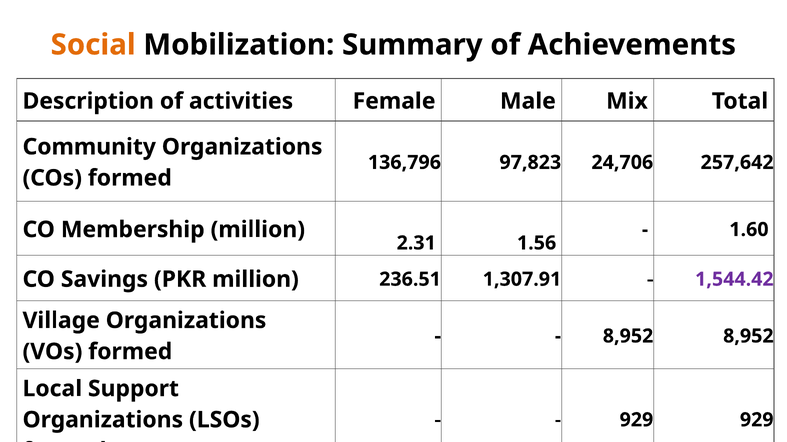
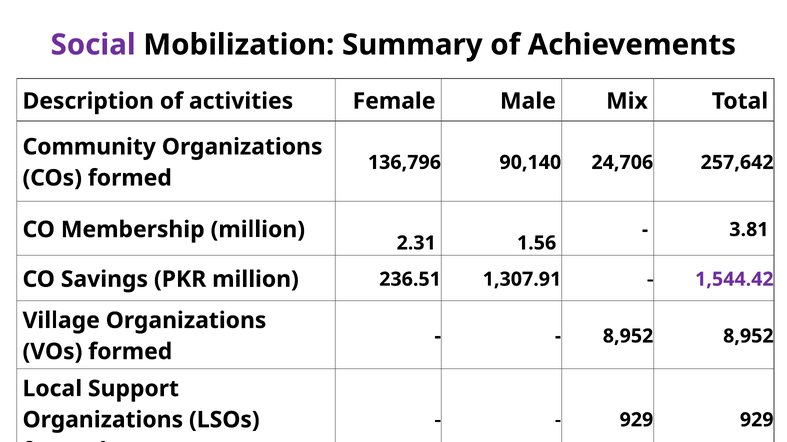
Social colour: orange -> purple (93, 45)
97,823: 97,823 -> 90,140 (530, 163)
1.60: 1.60 -> 3.81 (749, 230)
